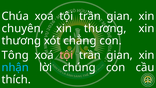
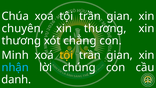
Tông: Tông -> Minh (15, 55)
tội colour: pink -> yellow (66, 55)
thích: thích -> danh (16, 79)
